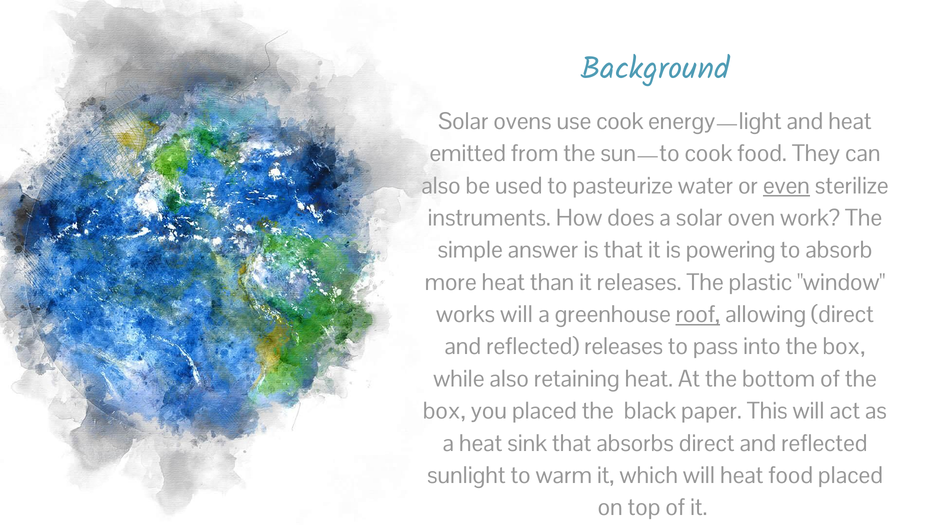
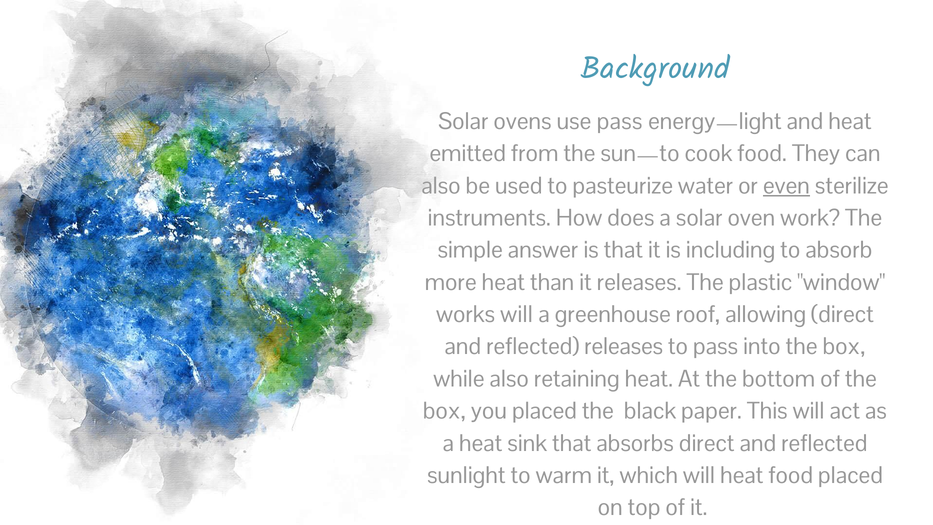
use cook: cook -> pass (620, 121)
powering: powering -> including (731, 250)
roof underline: present -> none (698, 314)
